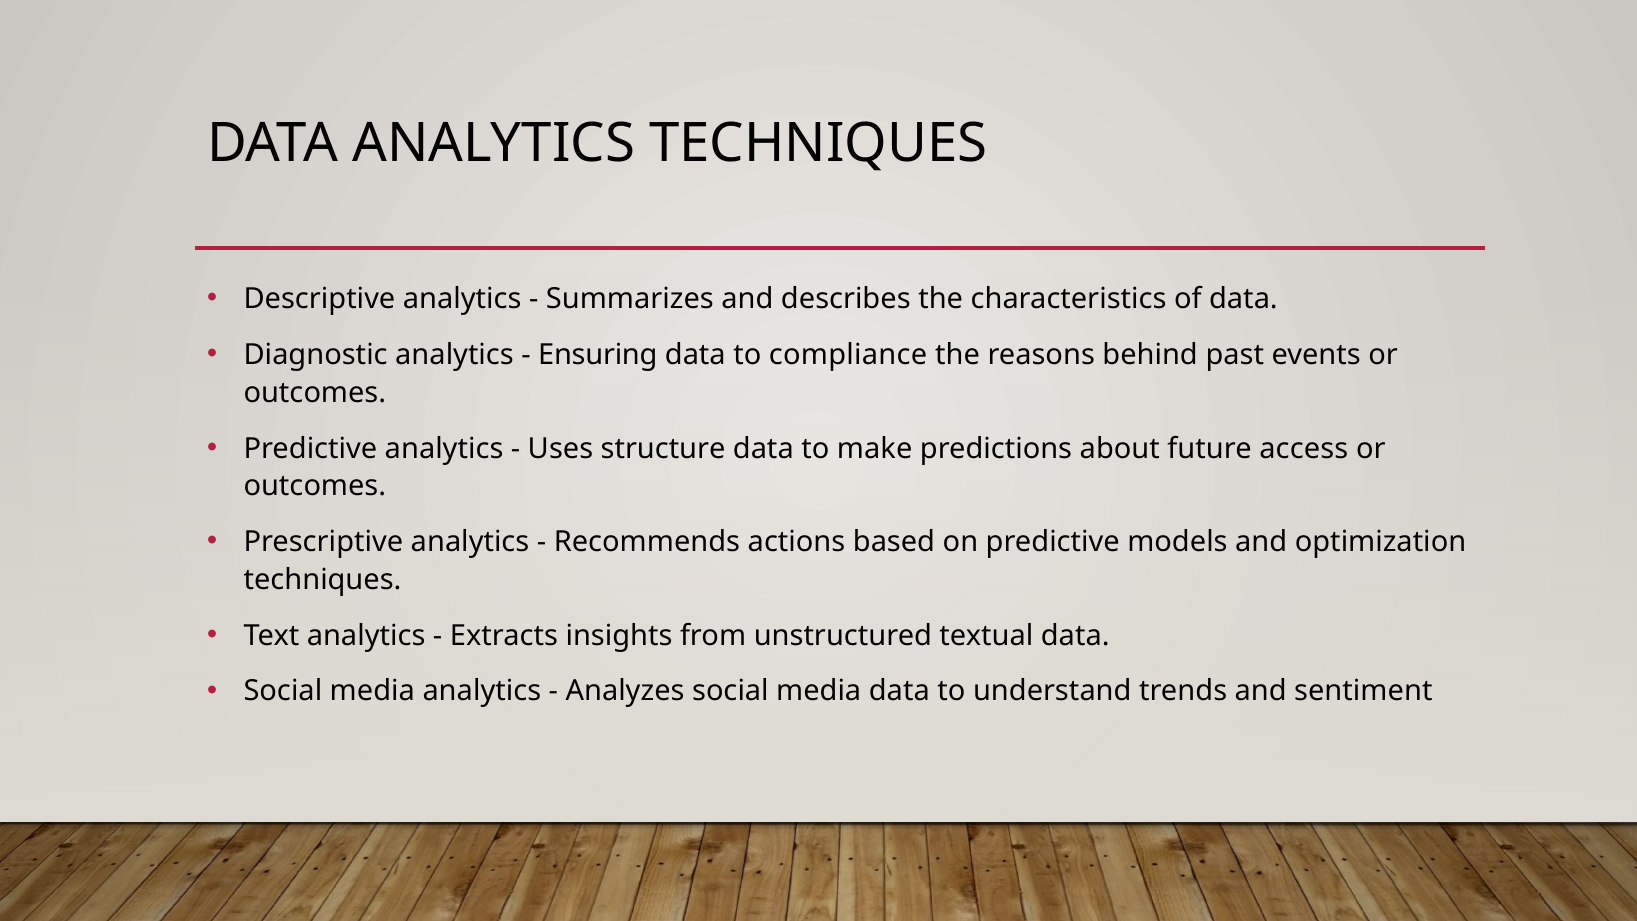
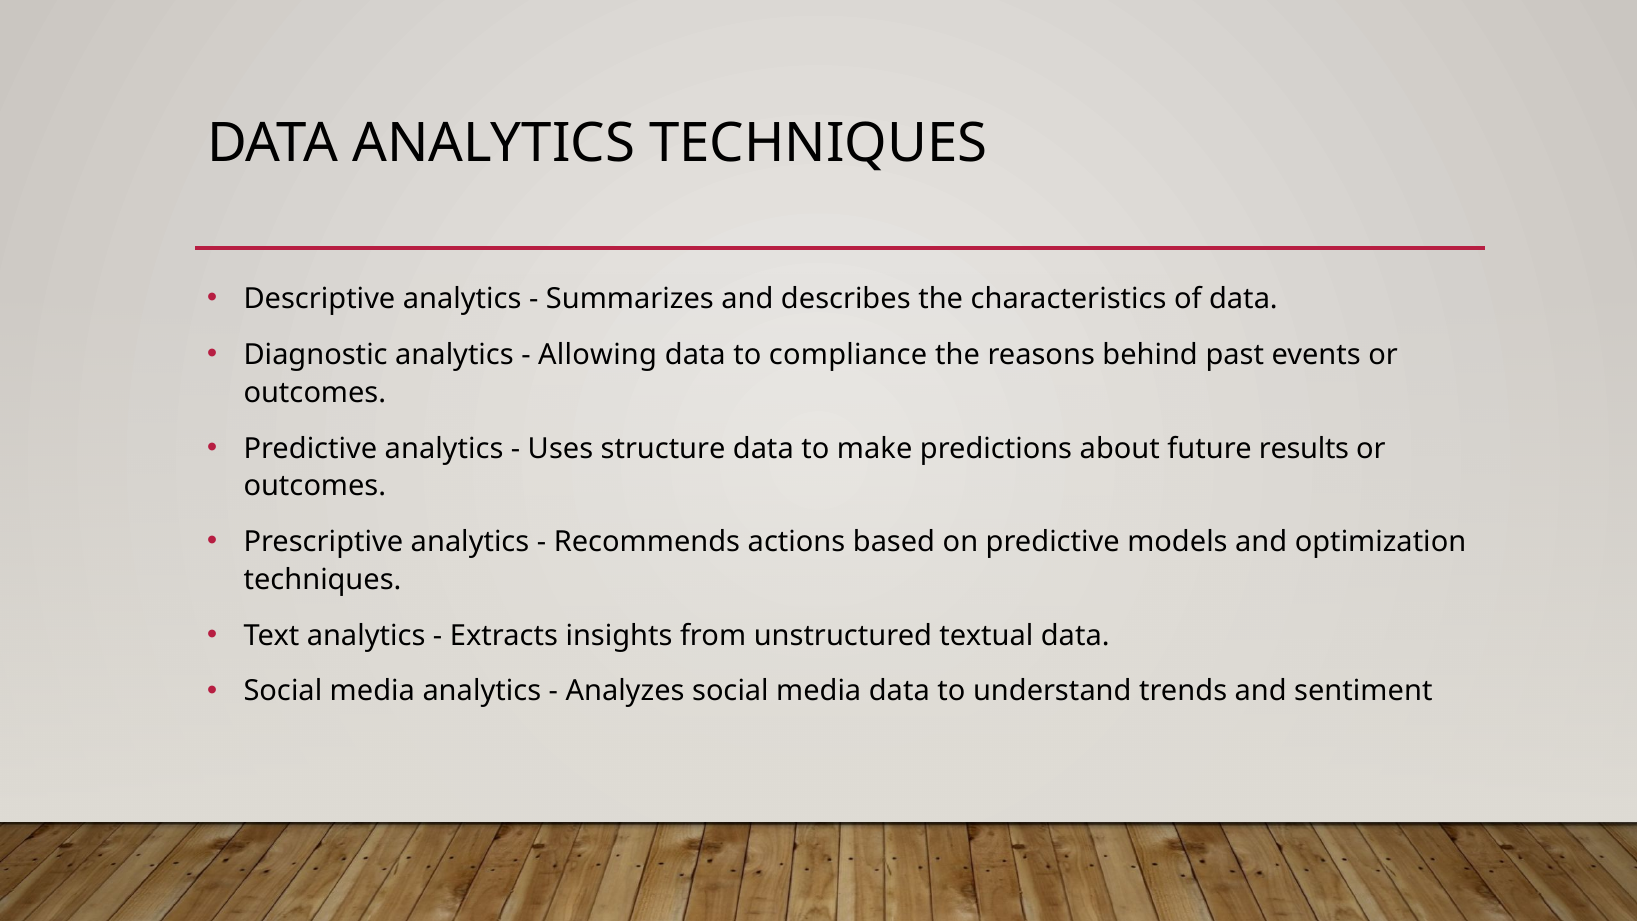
Ensuring: Ensuring -> Allowing (598, 355)
access: access -> results (1304, 448)
